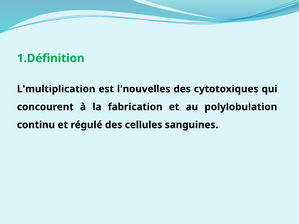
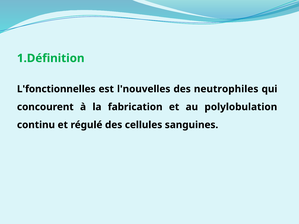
L'multiplication: L'multiplication -> L'fonctionnelles (56, 89)
cytotoxiques: cytotoxiques -> neutrophiles (226, 89)
